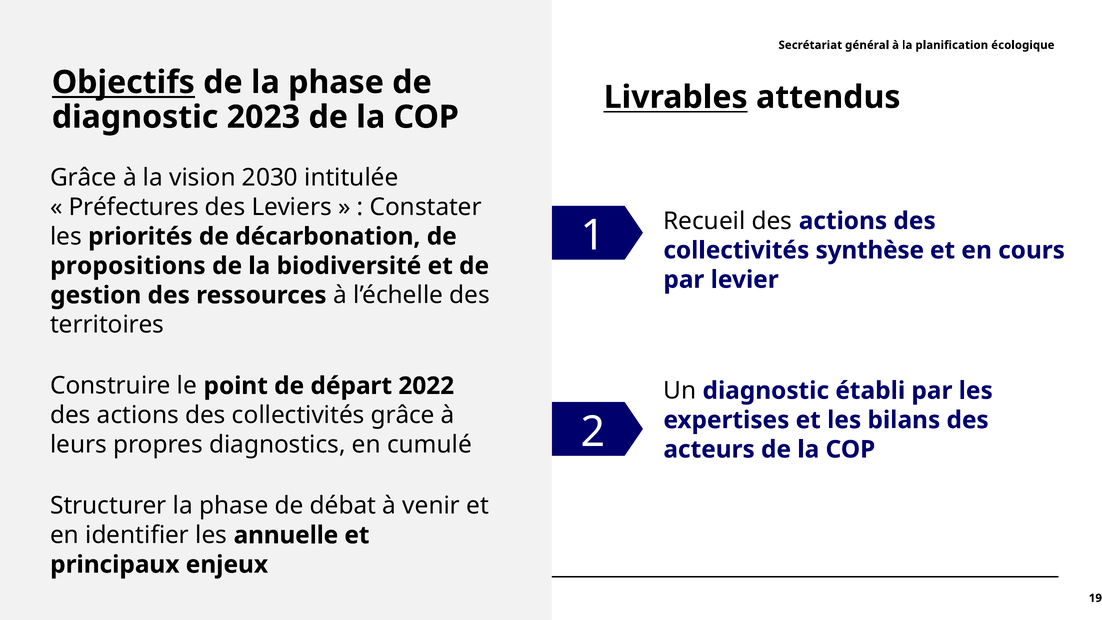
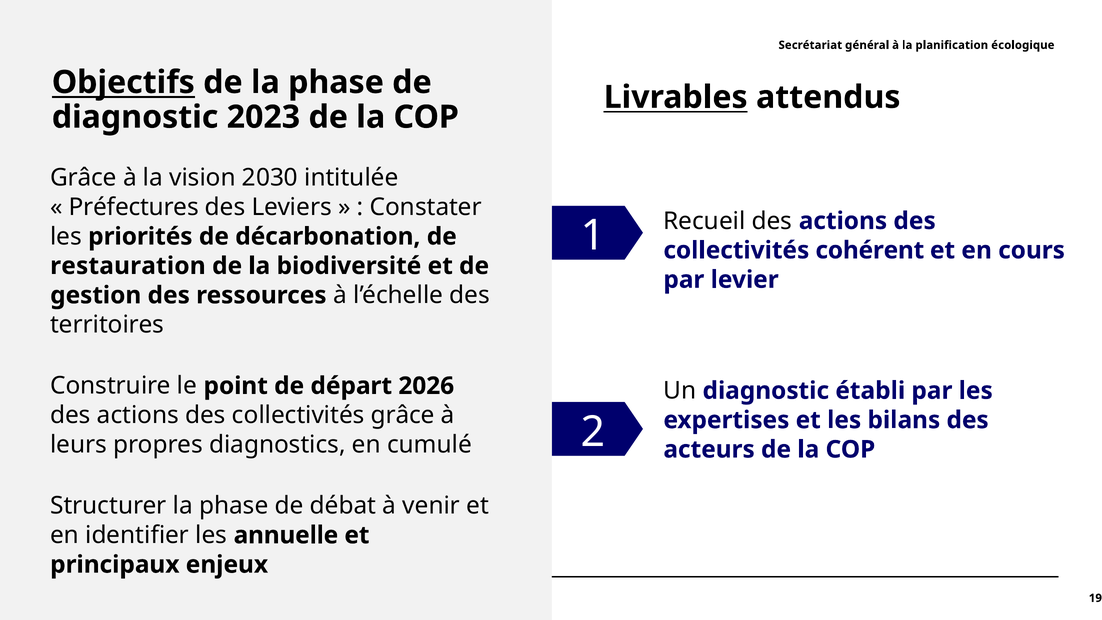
synthèse: synthèse -> cohérent (870, 250)
propositions: propositions -> restauration (128, 266)
2022: 2022 -> 2026 (426, 386)
